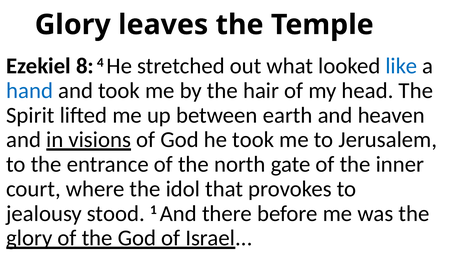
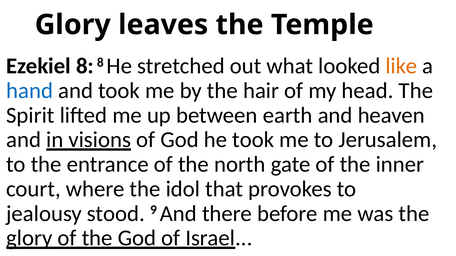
8 4: 4 -> 8 (100, 63)
like colour: blue -> orange (401, 66)
1: 1 -> 9 (153, 210)
